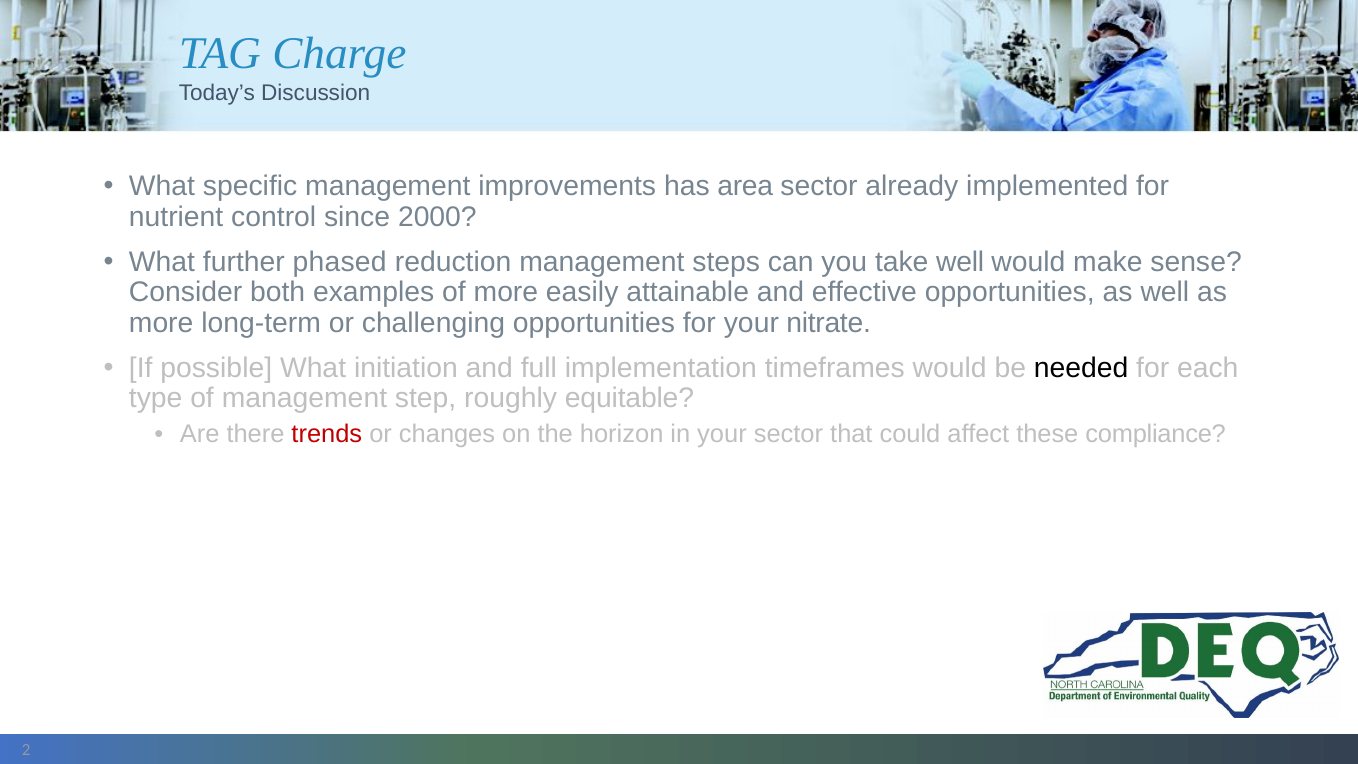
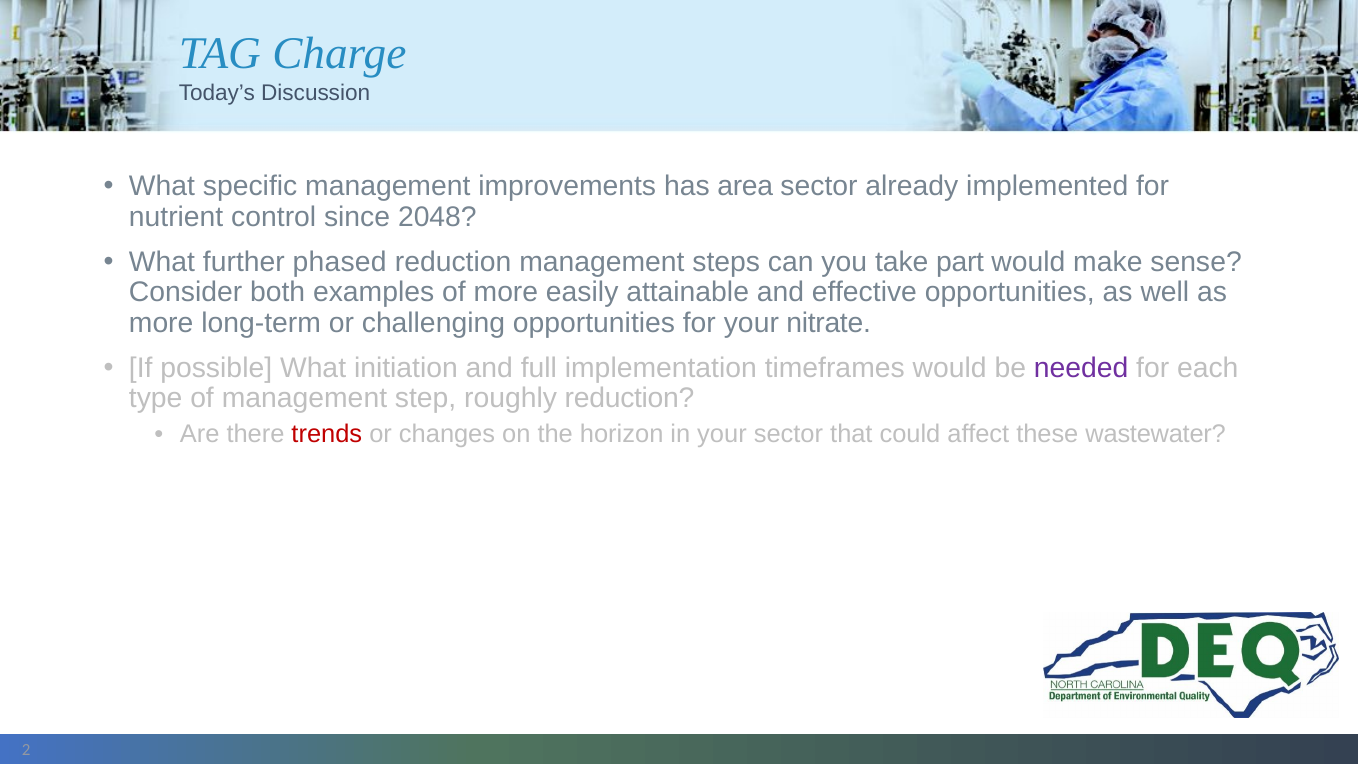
2000: 2000 -> 2048 (437, 217)
take well: well -> part (960, 262)
needed colour: black -> purple (1081, 368)
roughly equitable: equitable -> reduction (630, 398)
compliance: compliance -> wastewater (1156, 435)
